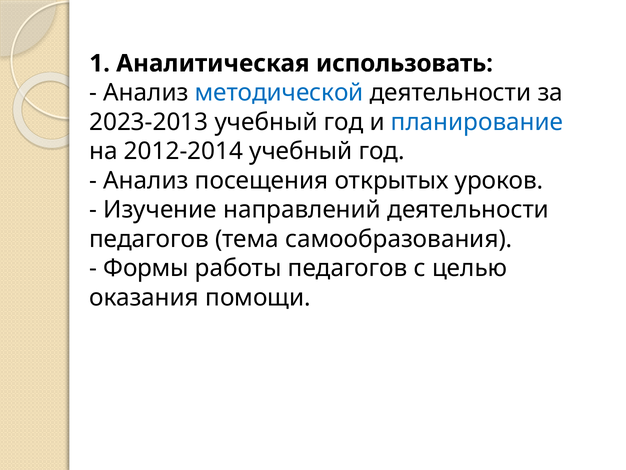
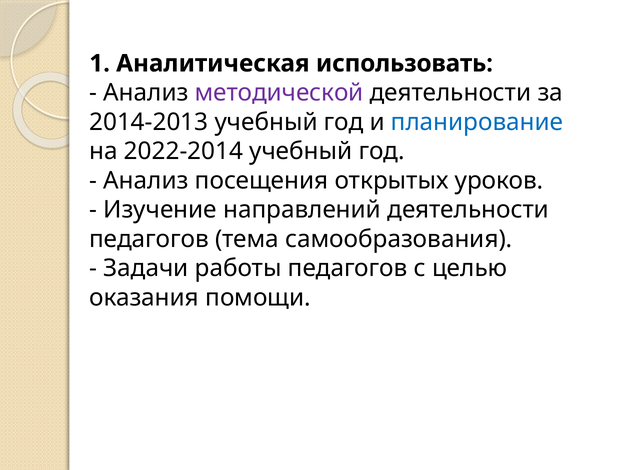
методической colour: blue -> purple (279, 93)
2023-2013: 2023-2013 -> 2014-2013 (149, 122)
2012-2014: 2012-2014 -> 2022-2014 (184, 151)
Формы: Формы -> Задачи (146, 268)
